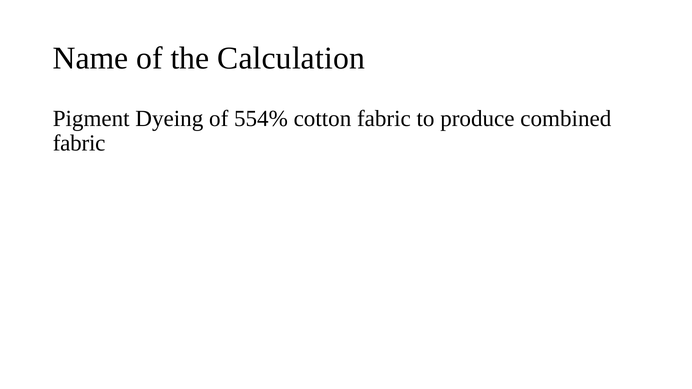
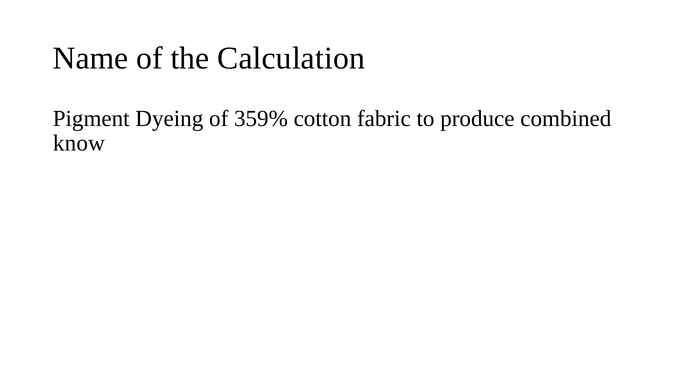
554%: 554% -> 359% (261, 119)
fabric: fabric -> know (79, 143)
